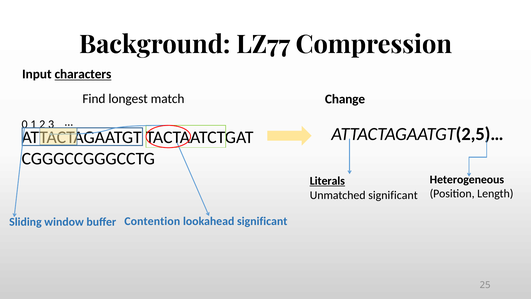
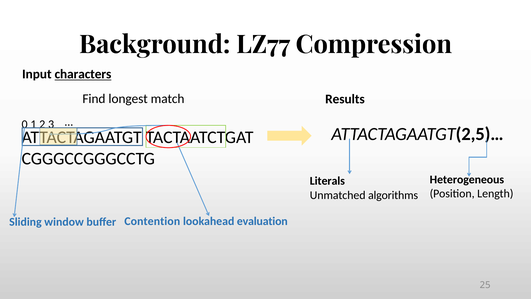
Change: Change -> Results (345, 99)
Literals underline: present -> none (327, 181)
Unmatched significant: significant -> algorithms (393, 195)
lookahead significant: significant -> evaluation (262, 221)
